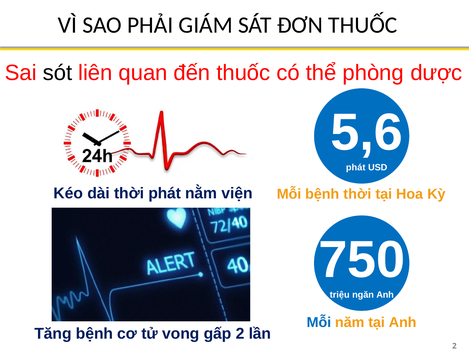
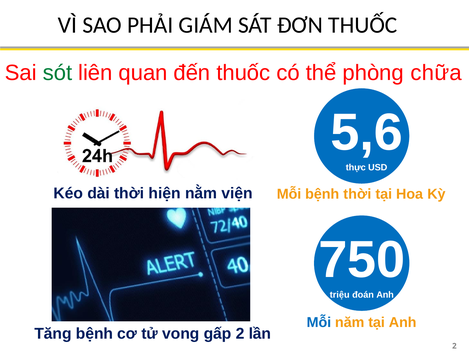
sót colour: black -> green (57, 73)
dược: dược -> chữa (436, 73)
phát: phát -> thực (356, 168)
thời phát: phát -> hiện (165, 193)
ngăn: ngăn -> đoán (363, 295)
